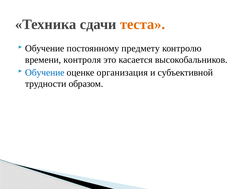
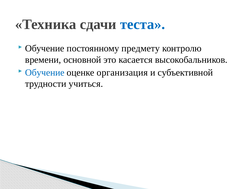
теста colour: orange -> blue (143, 24)
контроля: контроля -> основной (82, 60)
образом: образом -> учиться (86, 84)
